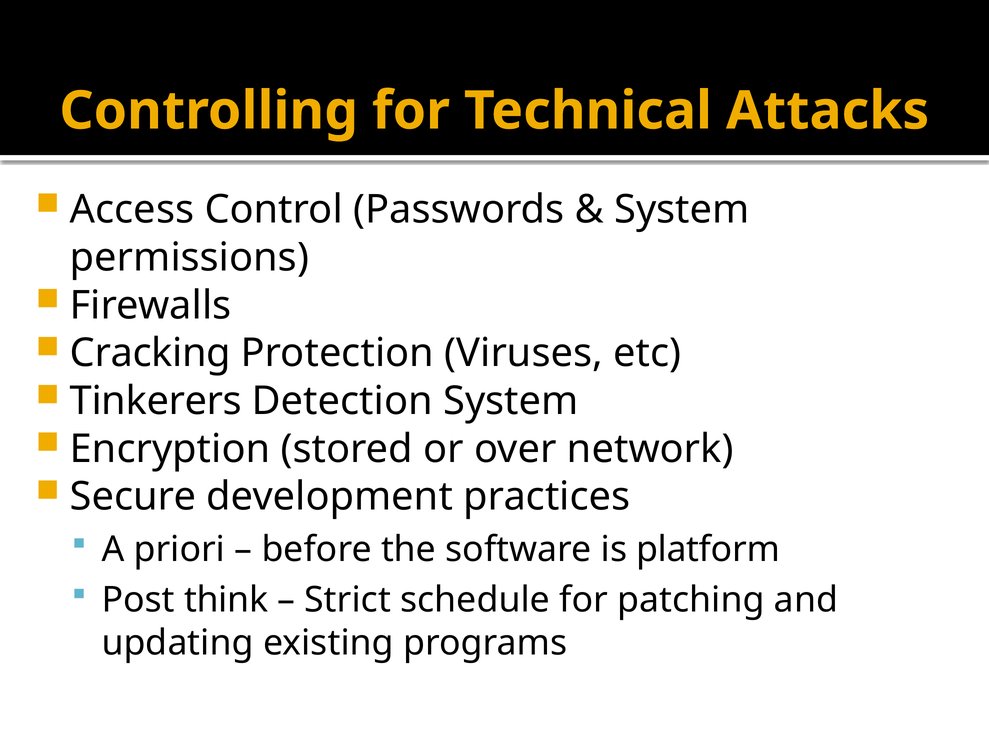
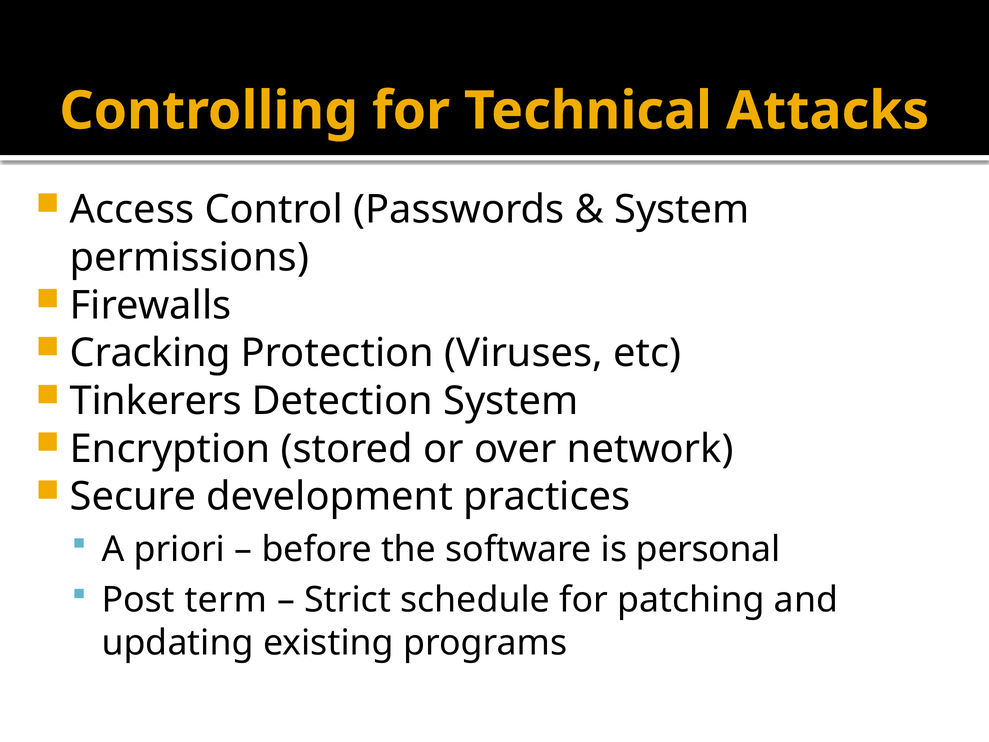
platform: platform -> personal (708, 549)
think: think -> term (226, 600)
